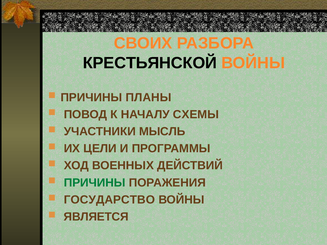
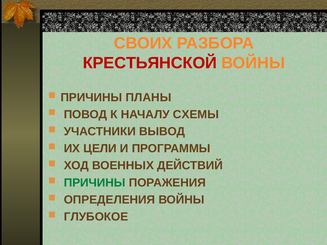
КРЕСТЬЯНСКОЙ colour: black -> red (150, 63)
МЫСЛЬ: МЫСЛЬ -> ВЫВОД (162, 132)
ГОСУДАРСТВО: ГОСУДАРСТВО -> ОПРЕДЕЛЕНИЯ (109, 200)
ЯВЛЯЕТСЯ: ЯВЛЯЕТСЯ -> ГЛУБОКОЕ (96, 217)
